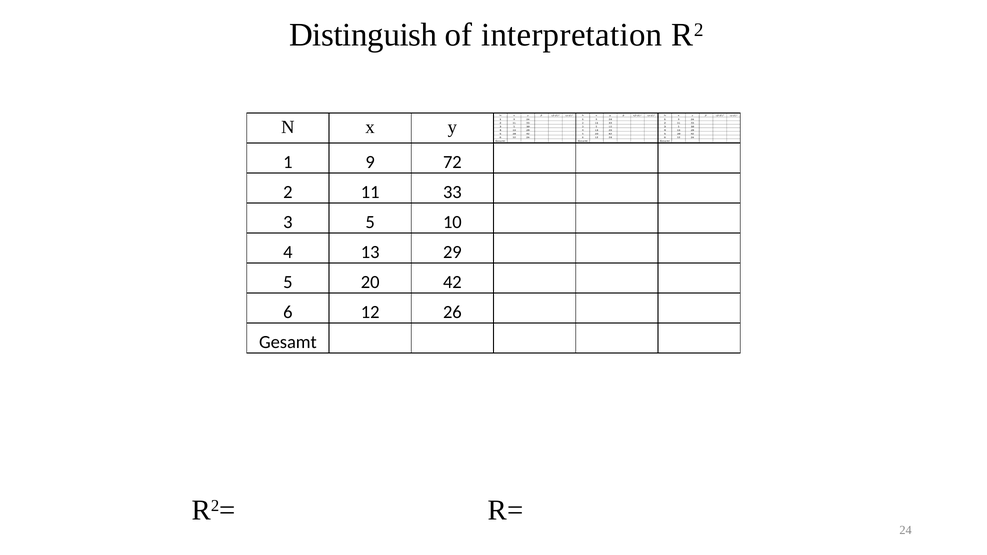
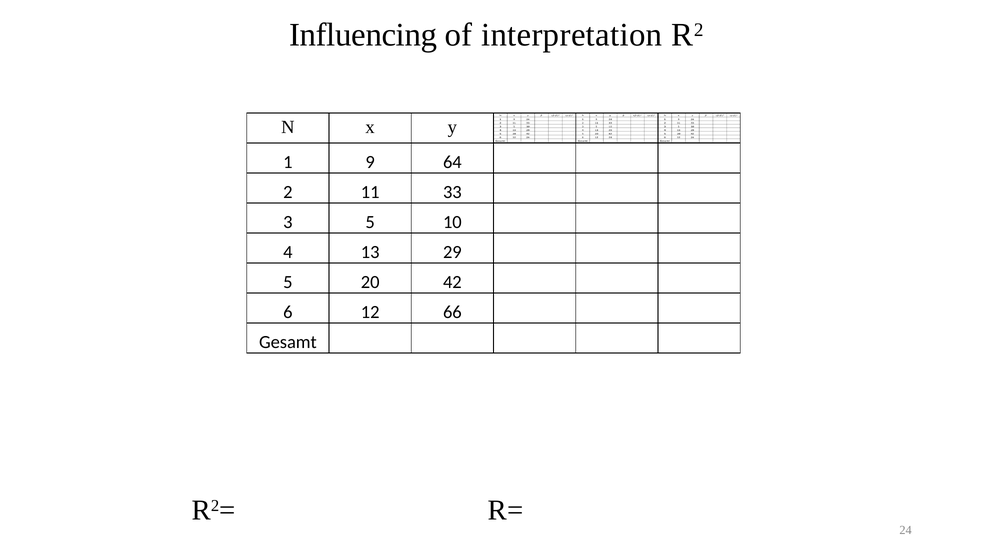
Distinguish: Distinguish -> Influencing (363, 35)
72: 72 -> 64 (452, 162)
26: 26 -> 66 (452, 312)
